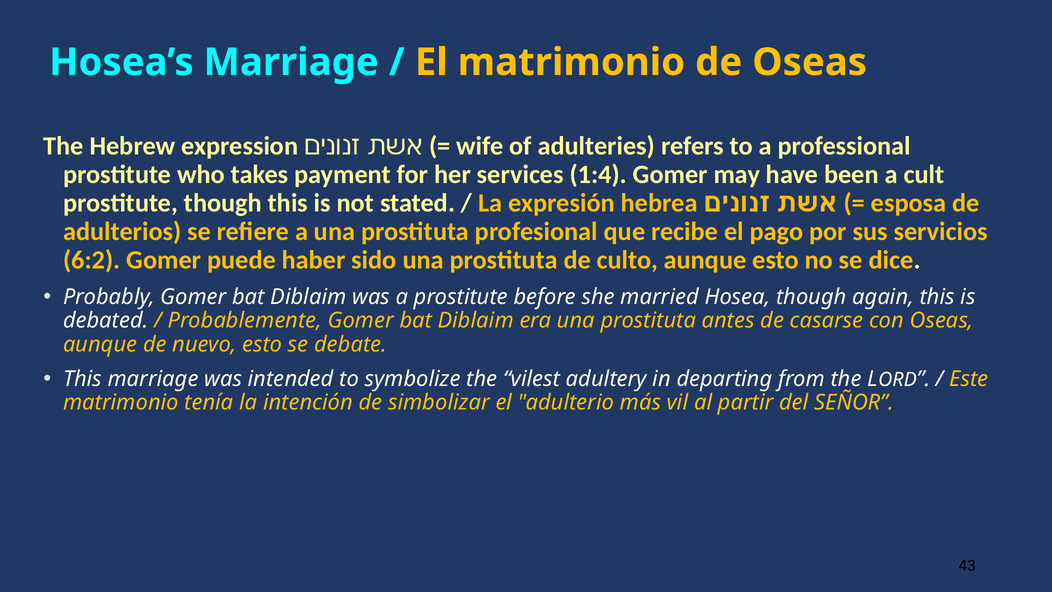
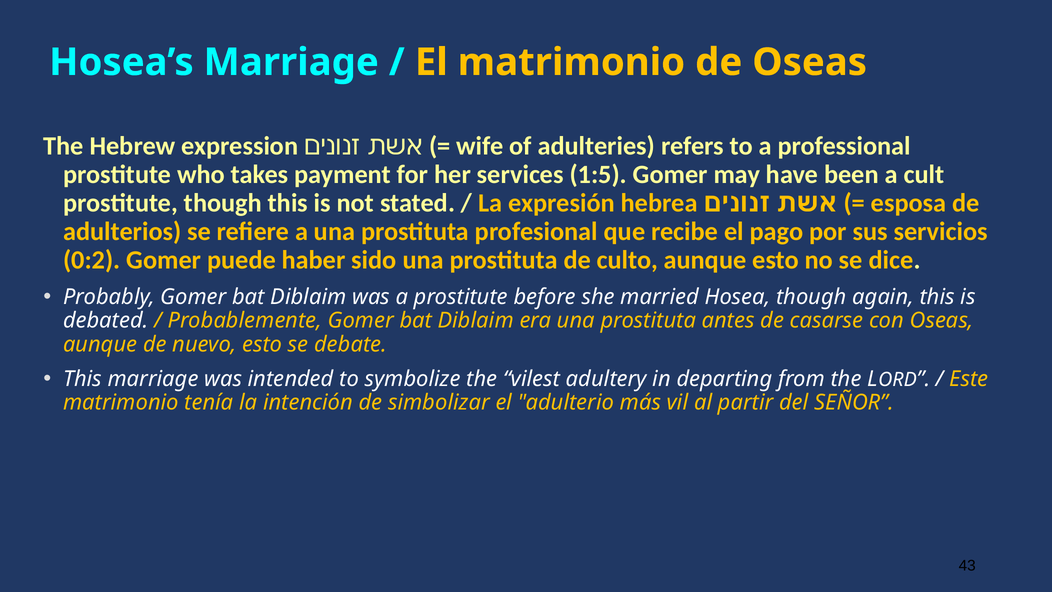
1:4: 1:4 -> 1:5 (598, 175)
6:2: 6:2 -> 0:2 (92, 260)
